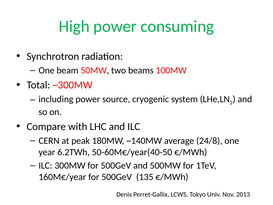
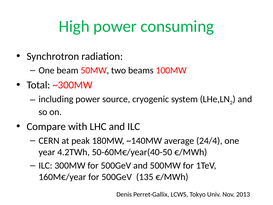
24/8: 24/8 -> 24/4 (209, 141)
6.2TWh: 6.2TWh -> 4.2TWh (74, 152)
